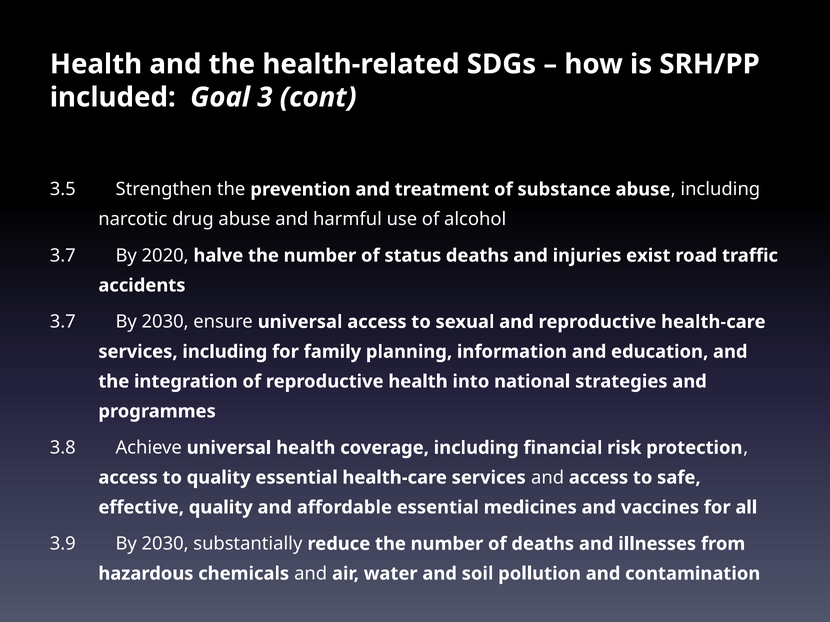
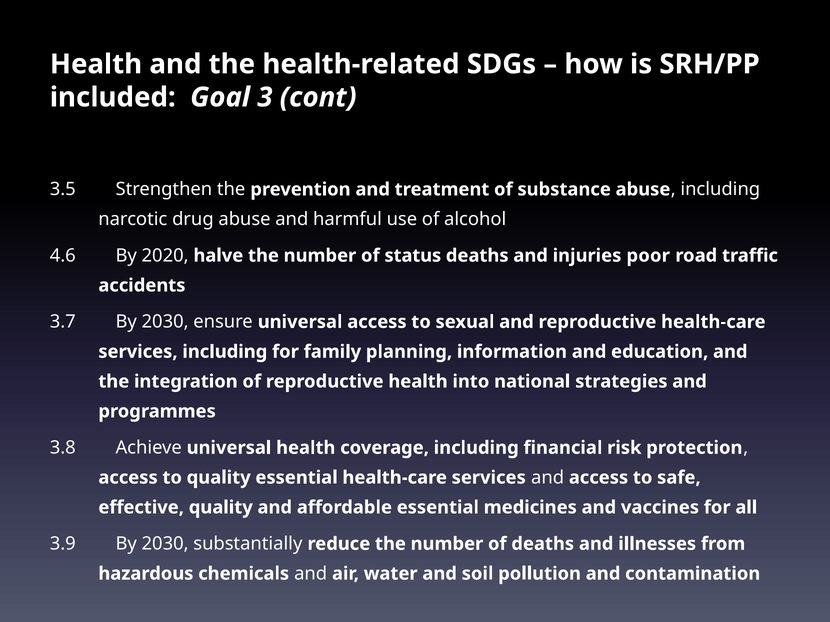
3.7: 3.7 -> 4.6 (63, 256)
exist: exist -> poor (648, 256)
